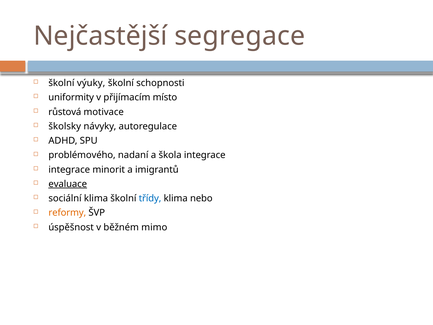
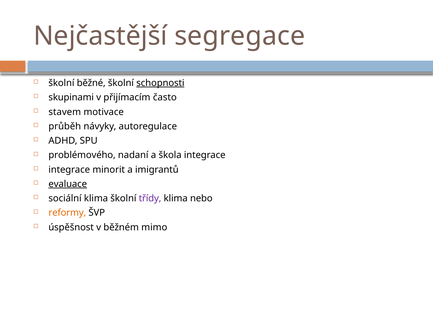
výuky: výuky -> běžné (91, 83)
schopnosti underline: none -> present (160, 83)
uniformity: uniformity -> skupinami (71, 97)
místo: místo -> často (165, 97)
růstová: růstová -> stavem (65, 112)
školsky: školsky -> průběh (65, 126)
třídy colour: blue -> purple (150, 198)
